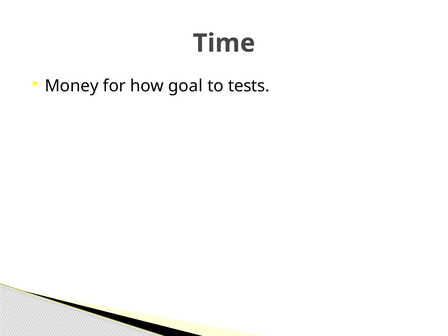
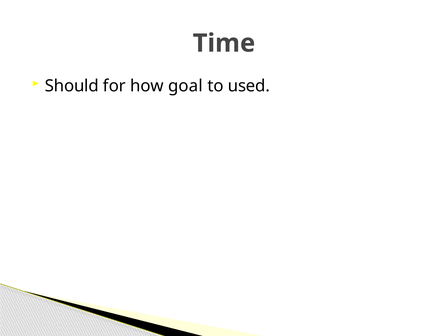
Money: Money -> Should (72, 86)
tests: tests -> used (249, 86)
